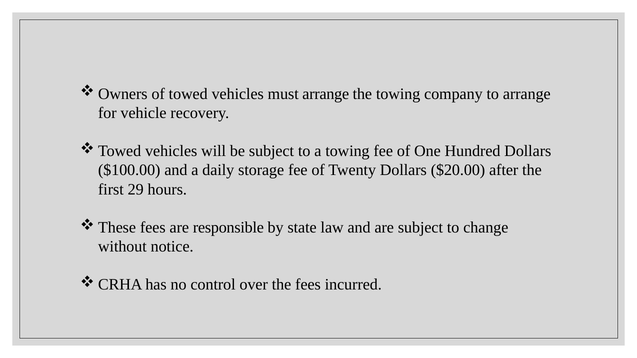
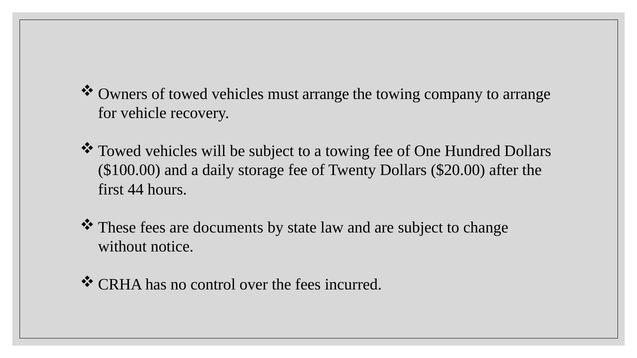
29: 29 -> 44 (136, 189)
responsible: responsible -> documents (228, 228)
